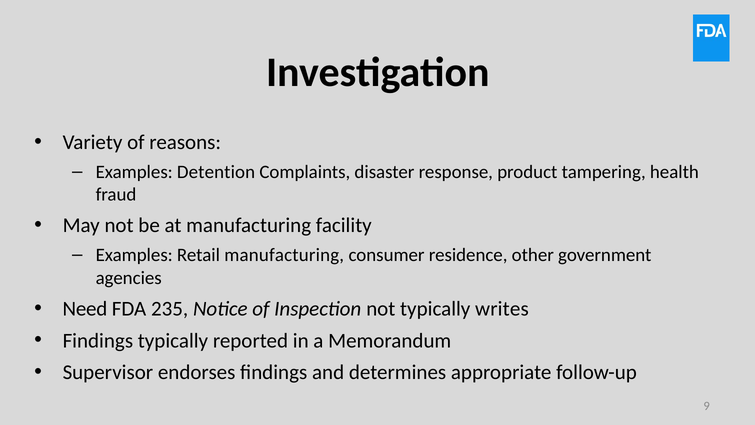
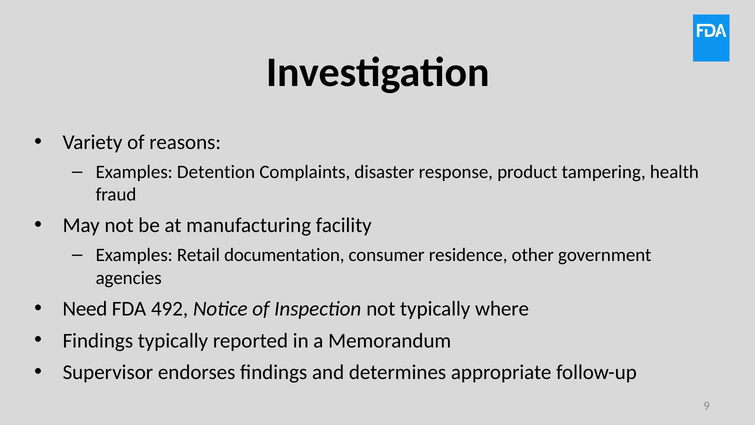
Retail manufacturing: manufacturing -> documentation (284, 255)
235: 235 -> 492 (170, 308)
writes: writes -> where (502, 308)
